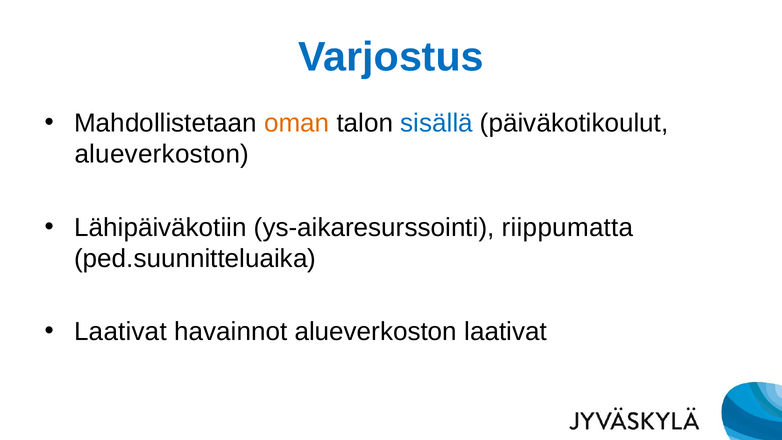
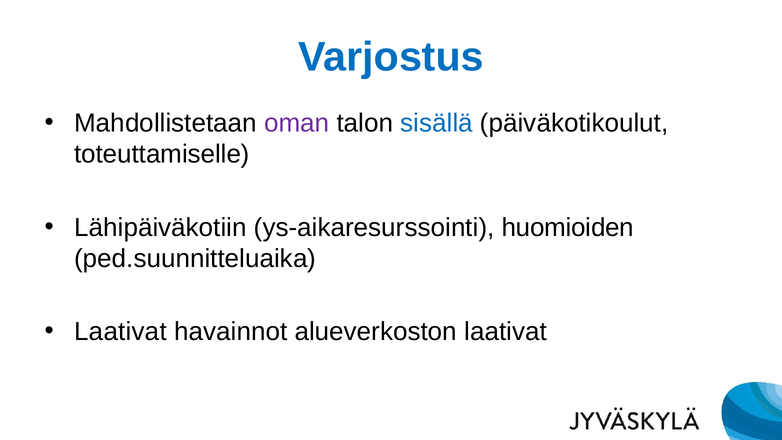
oman colour: orange -> purple (297, 123)
alueverkoston: alueverkoston -> toteuttamiselle (162, 154)
riippumatta: riippumatta -> huomioiden (568, 227)
